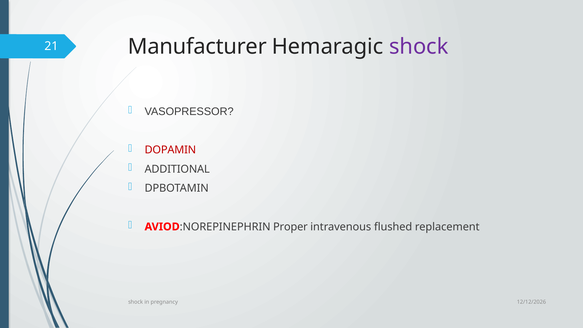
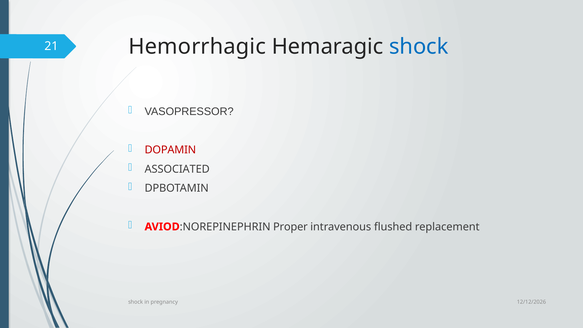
Manufacturer: Manufacturer -> Hemorrhagic (197, 47)
shock colour: purple -> blue (419, 47)
ADDITIONAL: ADDITIONAL -> ASSOCIATED (177, 169)
